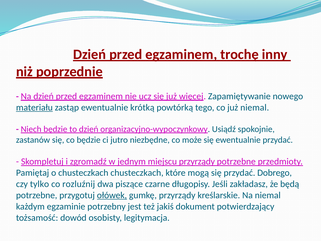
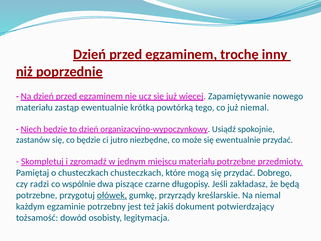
materiału underline: present -> none (34, 107)
miejscu przyrządy: przyrządy -> materiału (197, 161)
tylko: tylko -> radzi (40, 184)
rozluźnij: rozluźnij -> wspólnie (79, 184)
